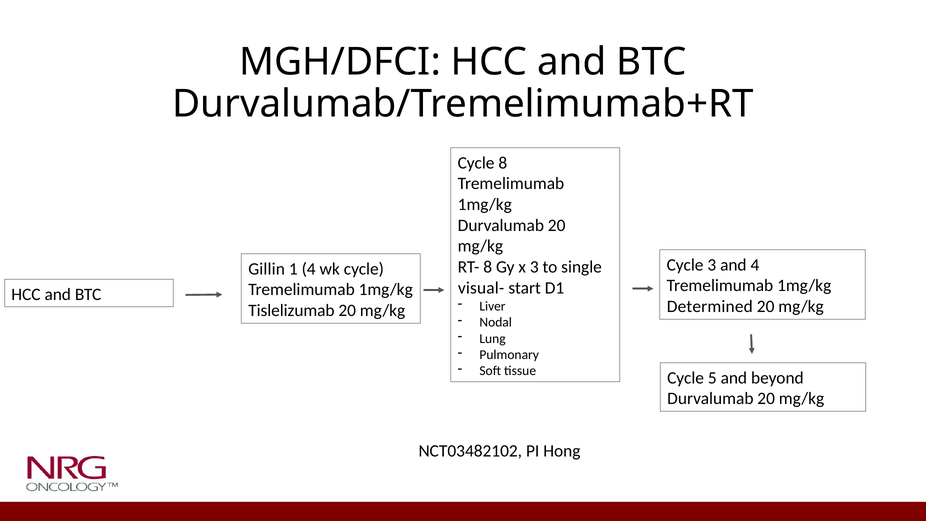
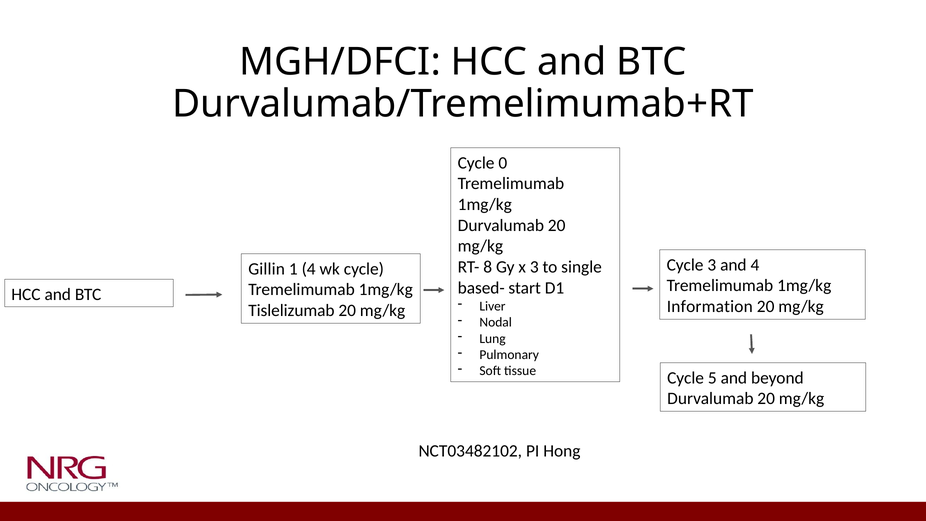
Cycle 8: 8 -> 0 (503, 163)
visual-: visual- -> based- (481, 288)
Determined: Determined -> Information (710, 307)
